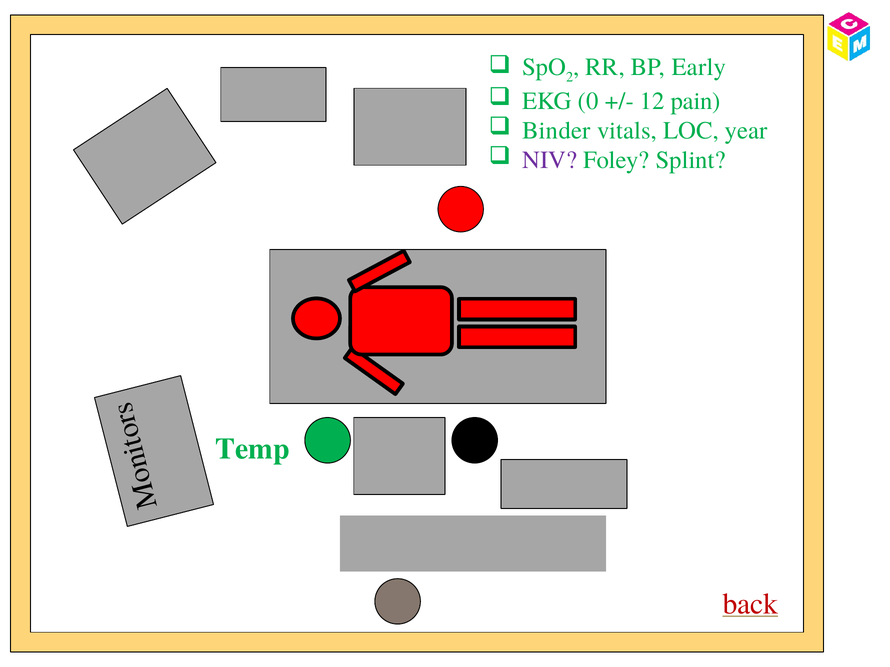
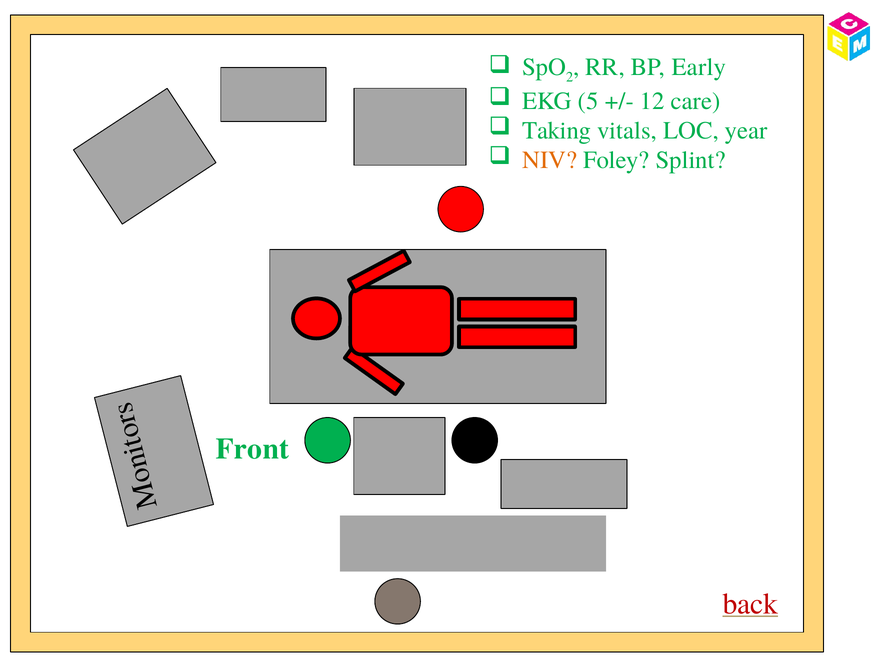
0: 0 -> 5 (588, 101)
pain: pain -> care (696, 101)
Binder: Binder -> Taking (557, 131)
NIV colour: purple -> orange (550, 160)
Temp: Temp -> Front (252, 449)
